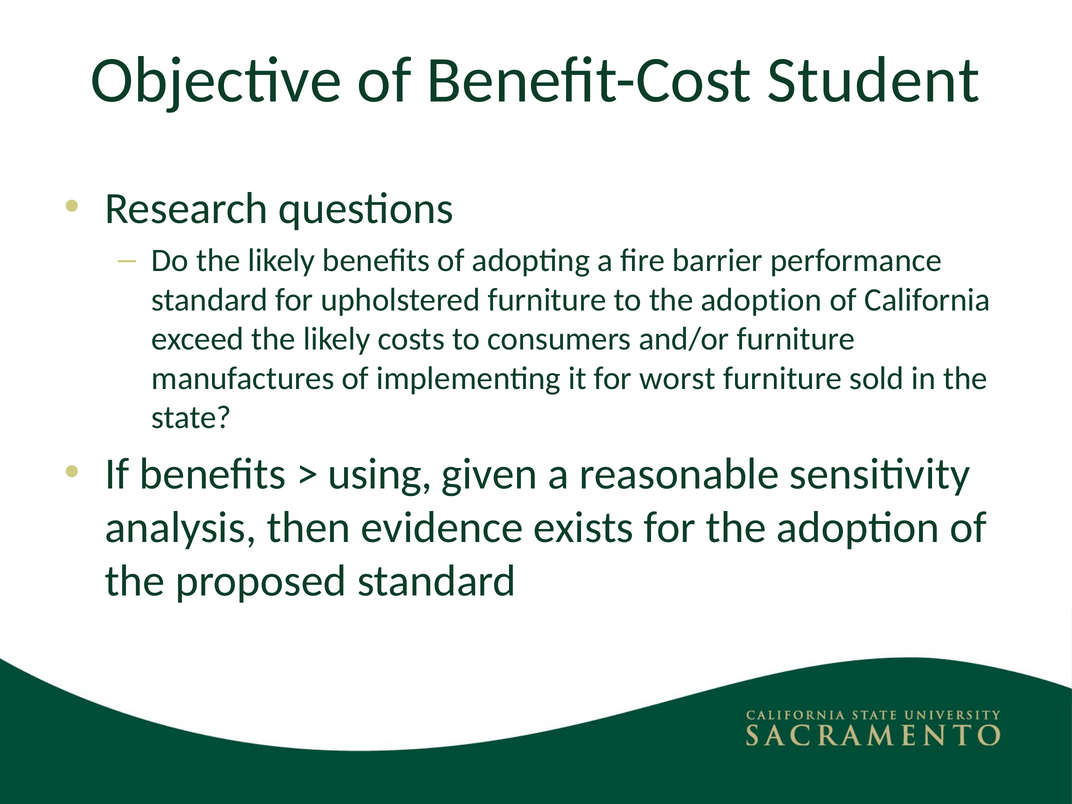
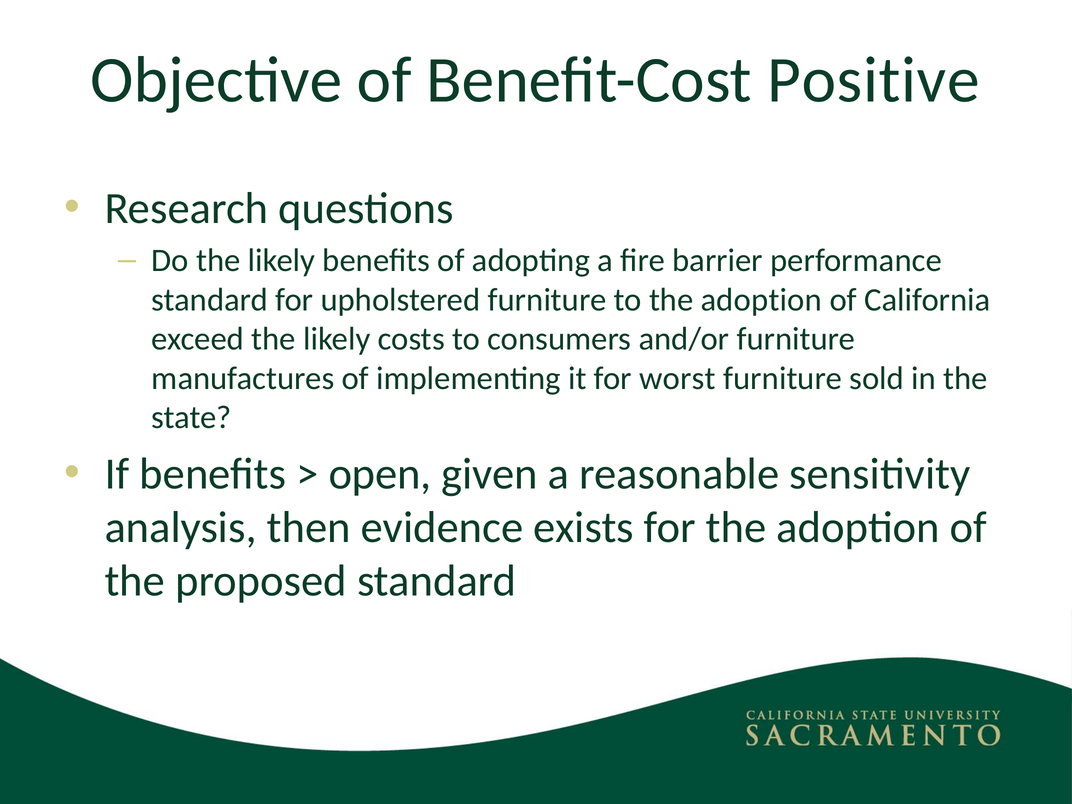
Student: Student -> Positive (873, 80)
using: using -> open (380, 474)
